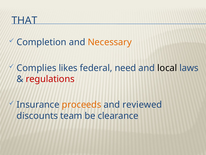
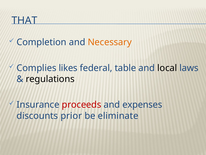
need: need -> table (125, 68)
regulations colour: red -> black (50, 79)
proceeds colour: orange -> red (82, 104)
reviewed: reviewed -> expenses (142, 104)
team: team -> prior (71, 115)
clearance: clearance -> eliminate (118, 115)
